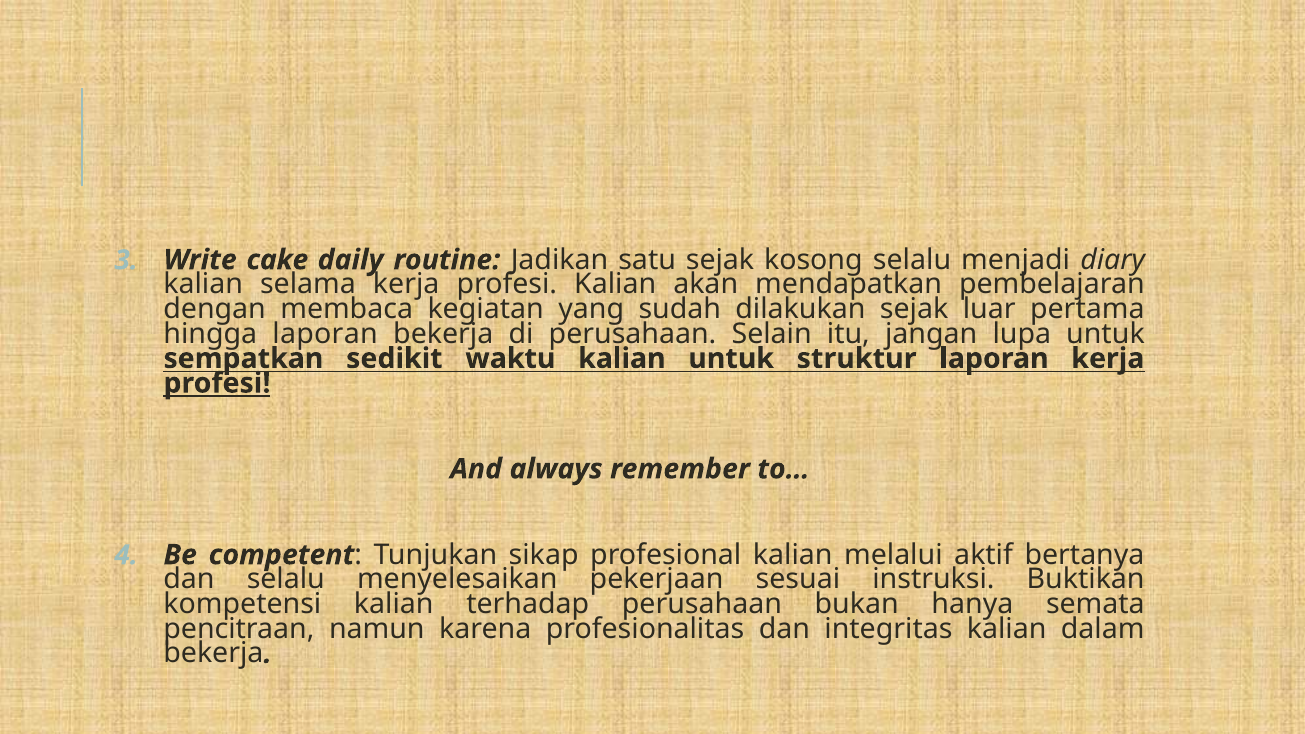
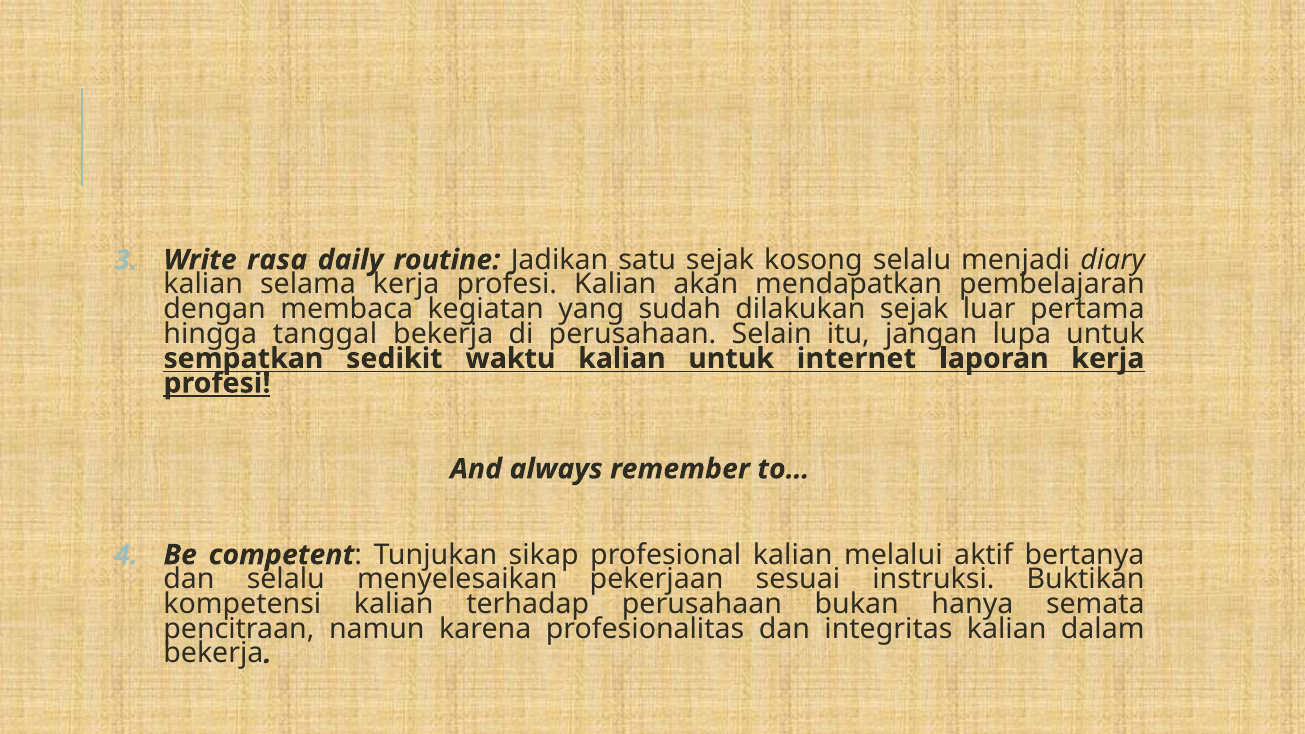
cake: cake -> rasa (277, 260)
hingga laporan: laporan -> tanggal (325, 334)
struktur: struktur -> internet (856, 359)
